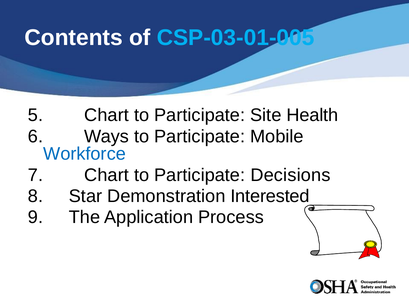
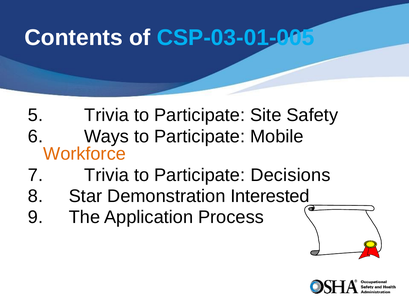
5 Chart: Chart -> Trivia (107, 115)
Health: Health -> Safety (312, 115)
Workforce colour: blue -> orange (85, 154)
7 Chart: Chart -> Trivia (107, 175)
